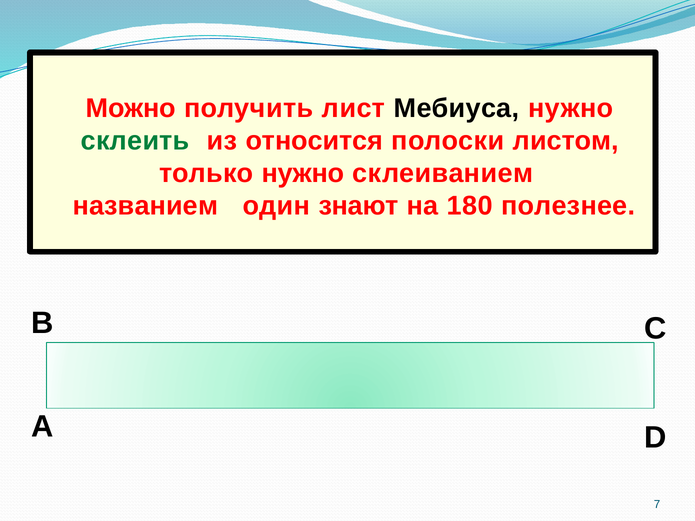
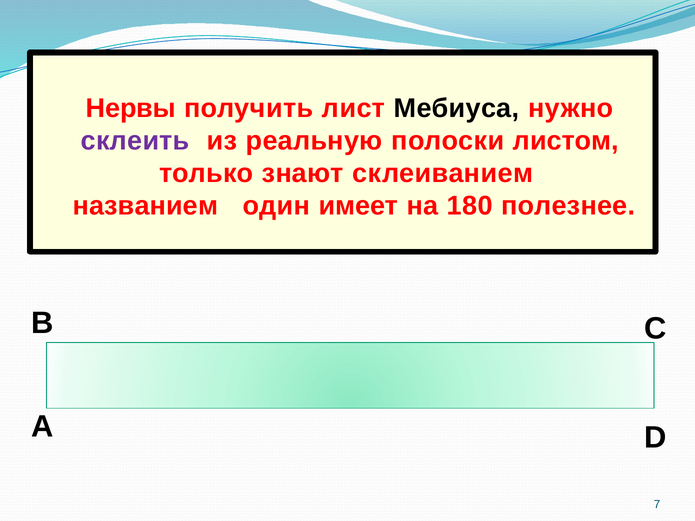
Можно: Можно -> Нервы (131, 108)
склеить colour: green -> purple (135, 141)
относится: относится -> реальную (314, 141)
только нужно: нужно -> знают (303, 173)
знают: знают -> имеет (358, 206)
